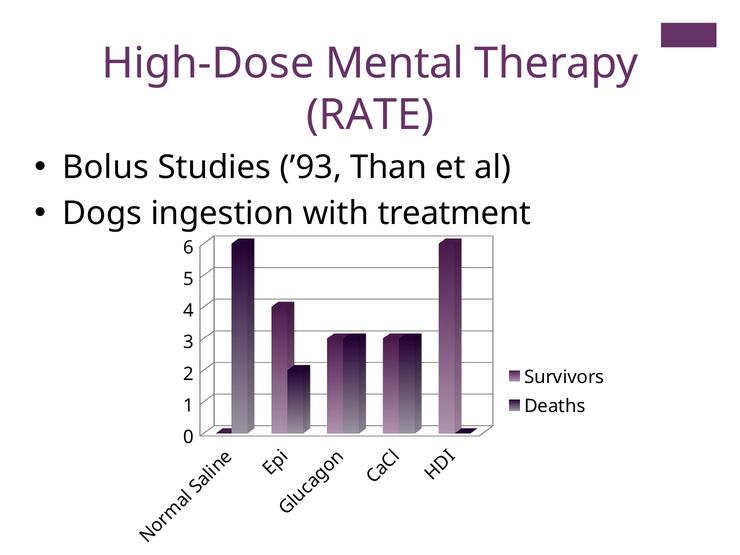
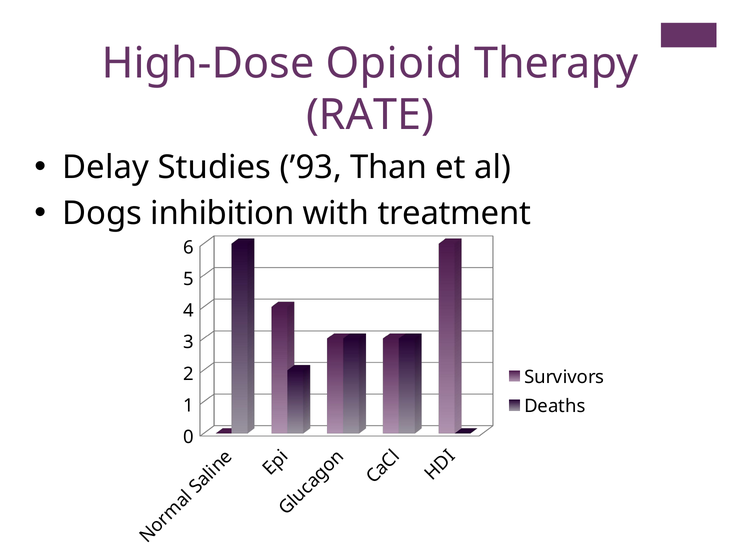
Mental: Mental -> Opioid (394, 63)
Bolus: Bolus -> Delay (106, 167)
ingestion: ingestion -> inhibition (222, 214)
